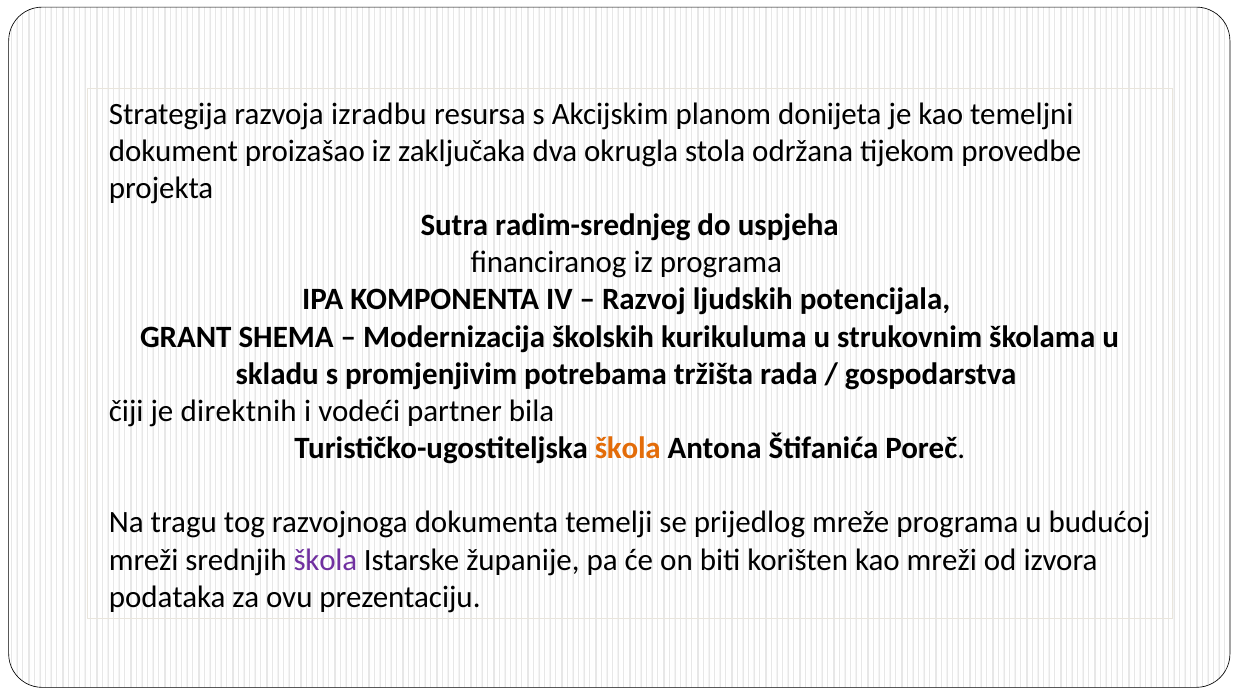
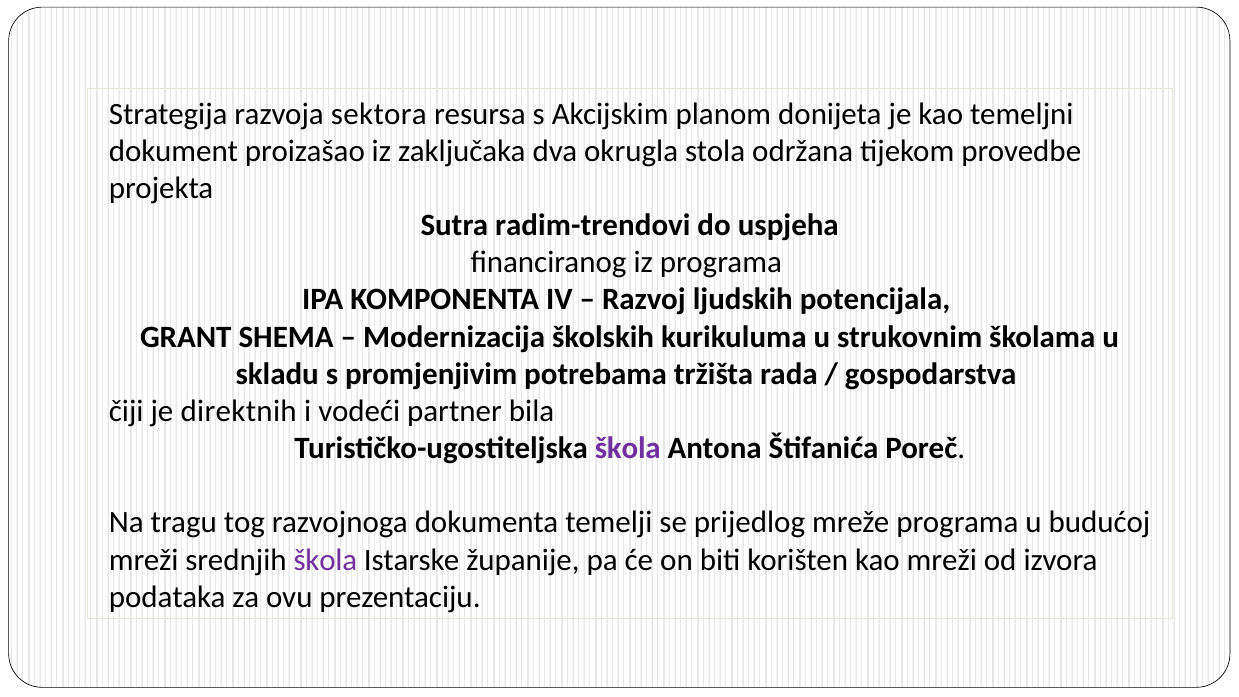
izradbu: izradbu -> sektora (379, 114)
radim-srednjeg: radim-srednjeg -> radim-trendovi (593, 225)
škola colour: orange -> purple (628, 448)
